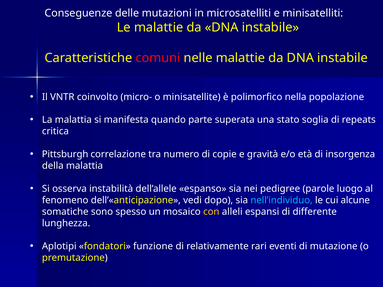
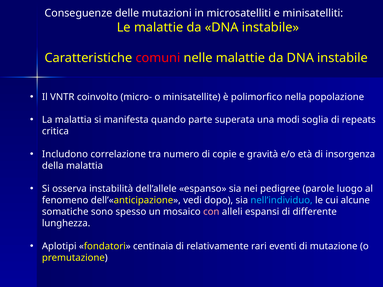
stato: stato -> modi (288, 120)
Pittsburgh: Pittsburgh -> Includono (65, 154)
con colour: yellow -> pink (211, 212)
funzione: funzione -> centinaia (153, 246)
